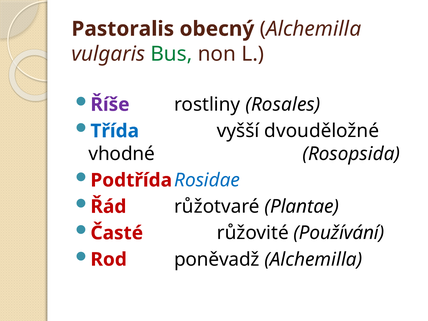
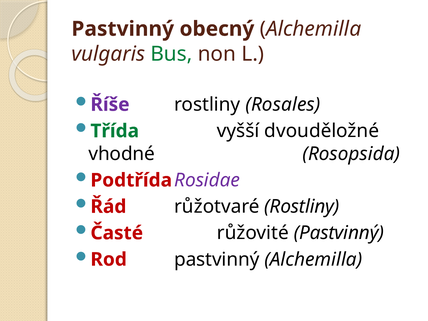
Pastoralis: Pastoralis -> Pastvinný (123, 29)
Třída colour: blue -> green (115, 131)
Rosidae colour: blue -> purple (207, 180)
růžotvaré Plantae: Plantae -> Rostliny (302, 207)
růžovité Používání: Používání -> Pastvinný (339, 233)
Rod poněvadž: poněvadž -> pastvinný (217, 259)
